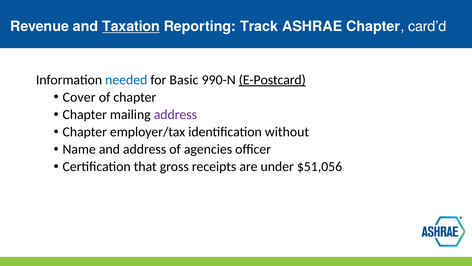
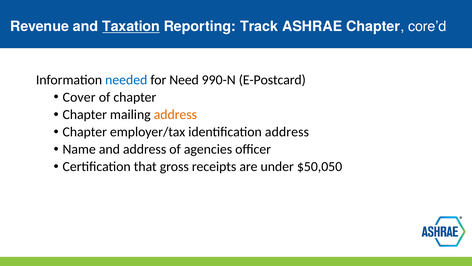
card’d: card’d -> core’d (427, 26)
Basic: Basic -> Need (184, 80)
E-Postcard underline: present -> none (272, 80)
address colour: purple -> orange (175, 114)
identification without: without -> address (287, 132)
$51,056: $51,056 -> $50,050 (320, 166)
